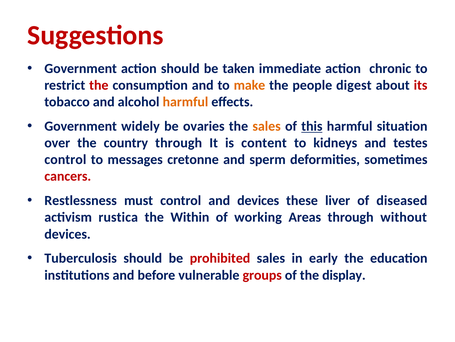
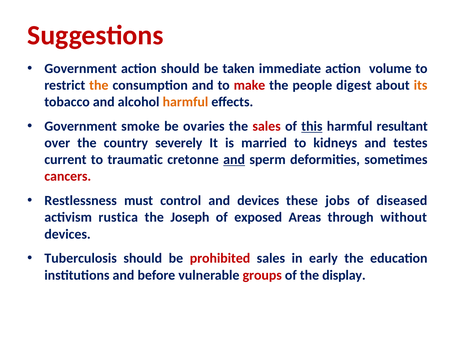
chronic: chronic -> volume (390, 68)
the colour: red -> orange (99, 85)
make colour: orange -> red (249, 85)
its colour: red -> orange (421, 85)
widely: widely -> smoke (140, 126)
sales colour: orange -> red (267, 126)
situation: situation -> resultant (402, 126)
country through: through -> severely (179, 143)
content: content -> married (264, 143)
control: control -> current (65, 159)
messages: messages -> traumatic (135, 159)
and underline: none -> present (234, 159)
liver: liver -> jobs (338, 200)
Within: Within -> Joseph (190, 217)
working: working -> exposed (258, 217)
